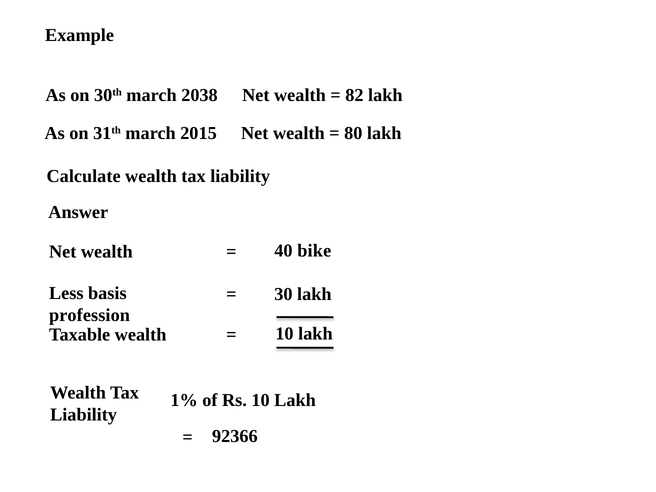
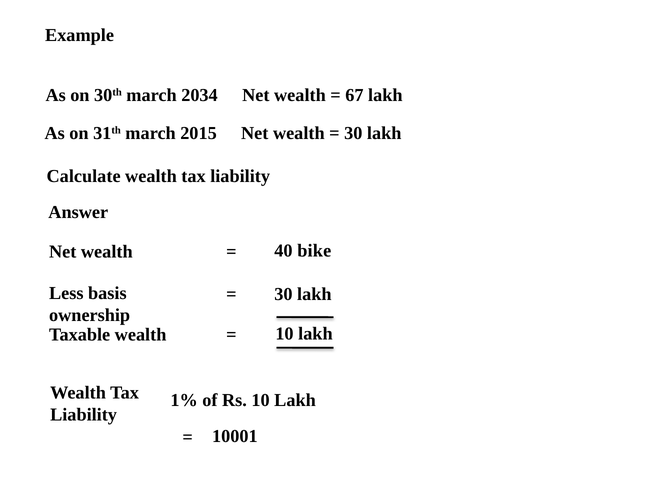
2038: 2038 -> 2034 (199, 95)
82: 82 -> 67 (354, 95)
80: 80 -> 30 (353, 133)
profession: profession -> ownership (90, 315)
92366: 92366 -> 10001 (235, 436)
